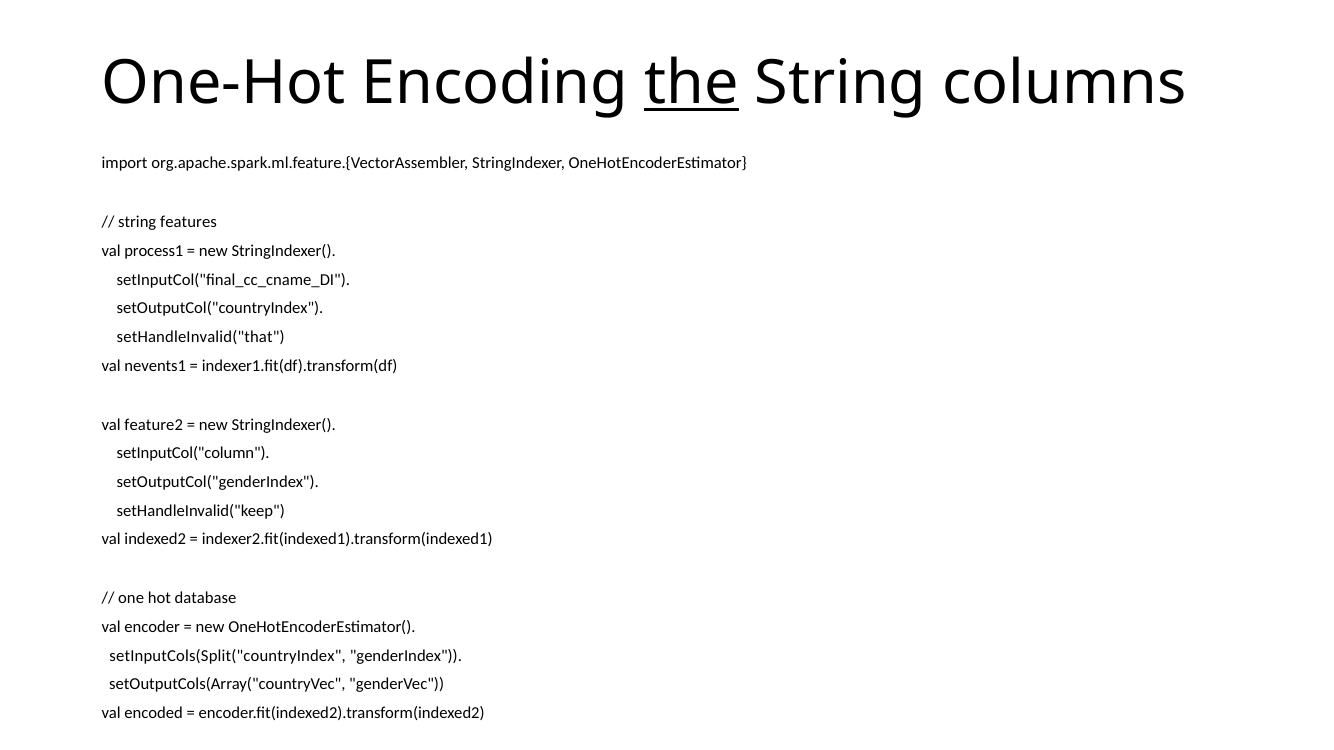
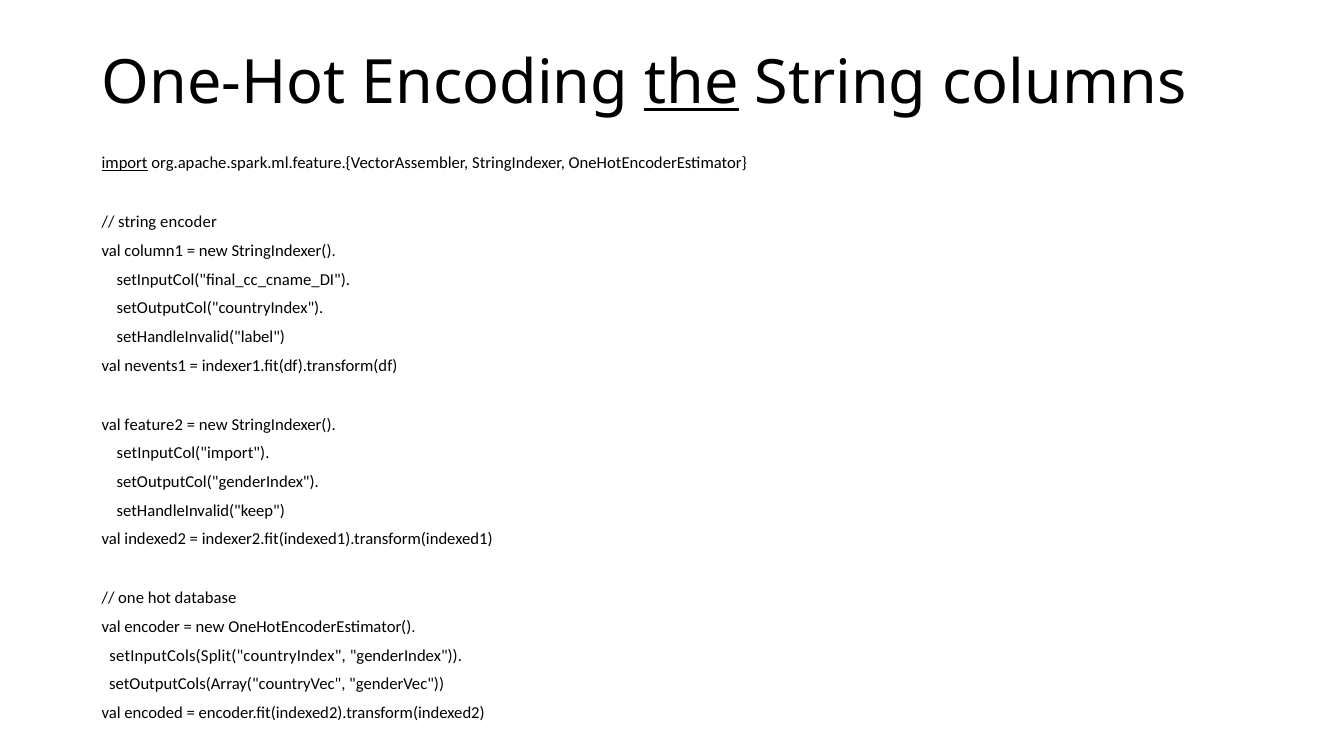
import underline: none -> present (125, 163)
string features: features -> encoder (189, 222)
process1: process1 -> column1 (154, 251)
setHandleInvalid("that: setHandleInvalid("that -> setHandleInvalid("label (201, 337)
setInputCol("column: setInputCol("column -> setInputCol("import (193, 454)
